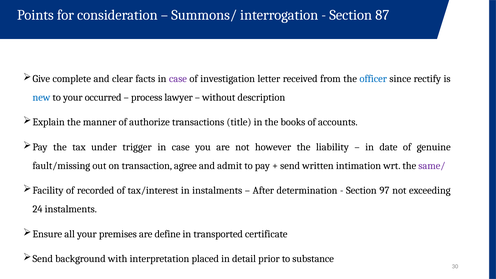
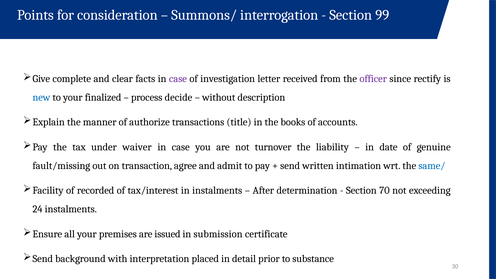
87: 87 -> 99 (382, 15)
officer colour: blue -> purple (373, 79)
occurred: occurred -> finalized (103, 97)
lawyer: lawyer -> decide (179, 97)
trigger: trigger -> waiver (137, 147)
however: however -> turnover (273, 147)
same/ colour: purple -> blue (432, 166)
97: 97 -> 70 (384, 190)
define: define -> issued (168, 234)
transported: transported -> submission (218, 234)
